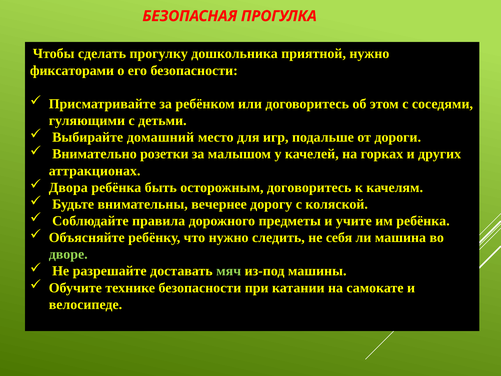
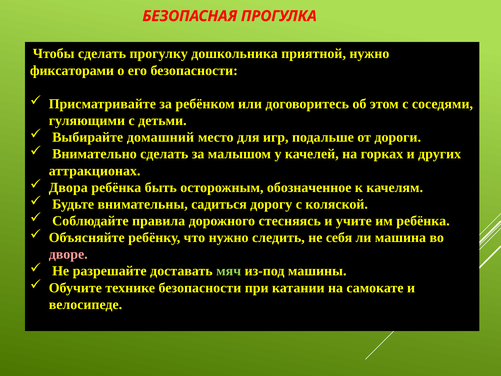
Внимательно розетки: розетки -> сделать (164, 154)
осторожным договоритесь: договоритесь -> обозначенное (309, 187)
вечернее: вечернее -> садиться (219, 204)
предметы: предметы -> стесняясь (290, 221)
дворе colour: light green -> pink (68, 254)
